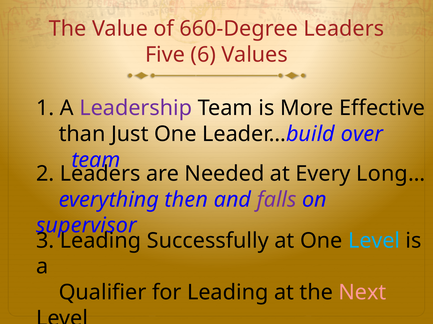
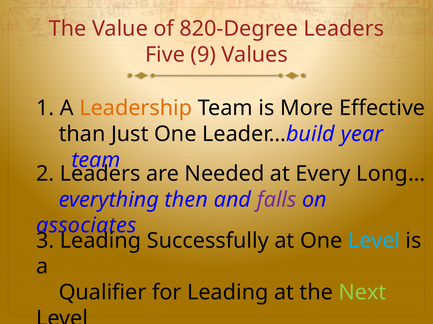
660-Degree: 660-Degree -> 820-Degree (239, 29)
6: 6 -> 9 (203, 55)
Leadership colour: purple -> orange (136, 108)
over: over -> year (362, 134)
supervisor: supervisor -> associates (86, 226)
Next colour: pink -> light green (362, 293)
